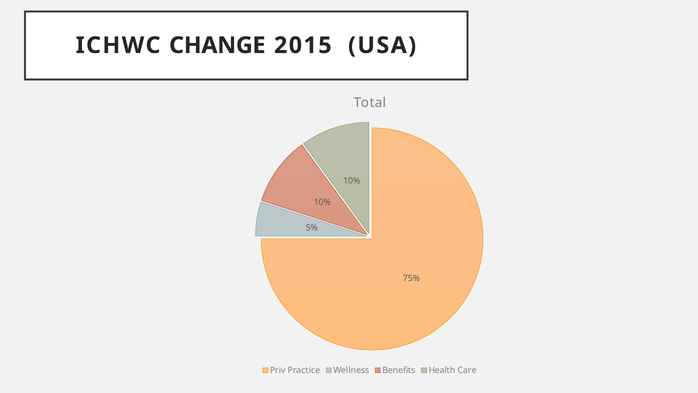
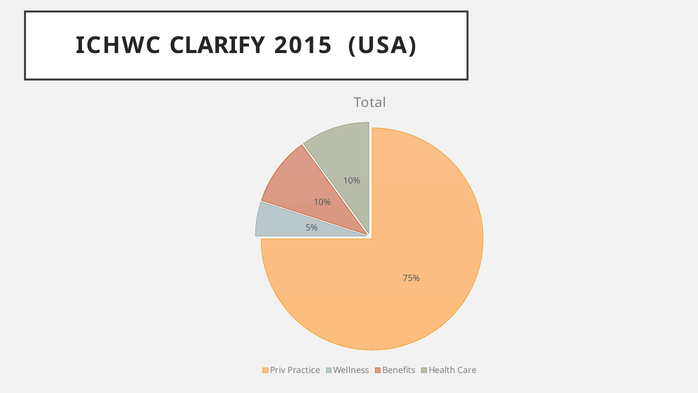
CHANGE: CHANGE -> CLARIFY (217, 45)
